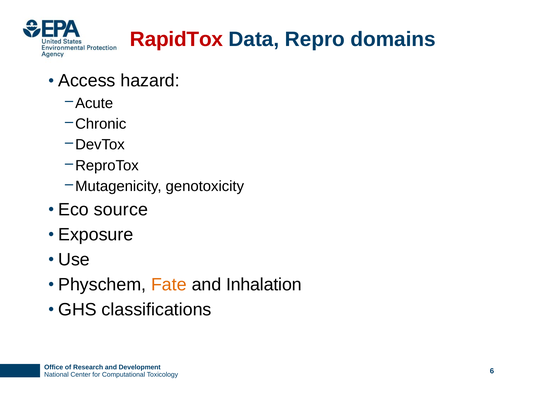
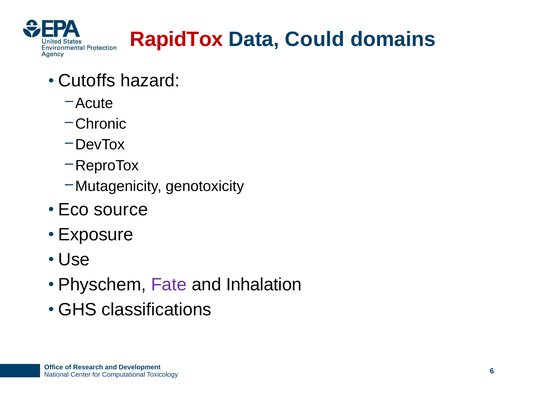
Repro: Repro -> Could (315, 39)
Access: Access -> Cutoffs (87, 81)
Fate colour: orange -> purple (169, 284)
